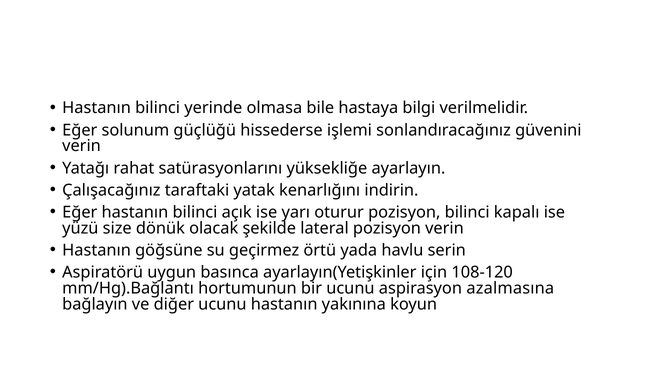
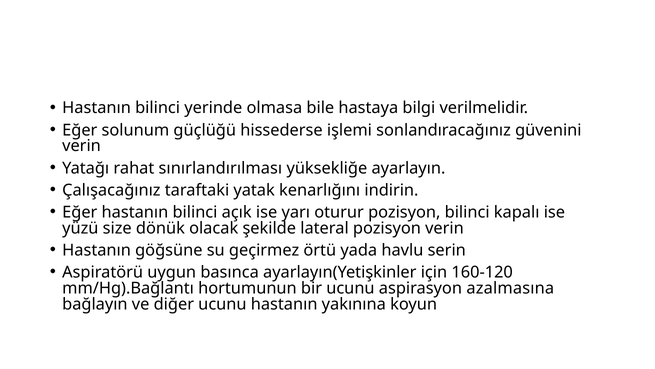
satürasyonlarını: satürasyonlarını -> sınırlandırılması (220, 168)
108-120: 108-120 -> 160-120 (482, 272)
